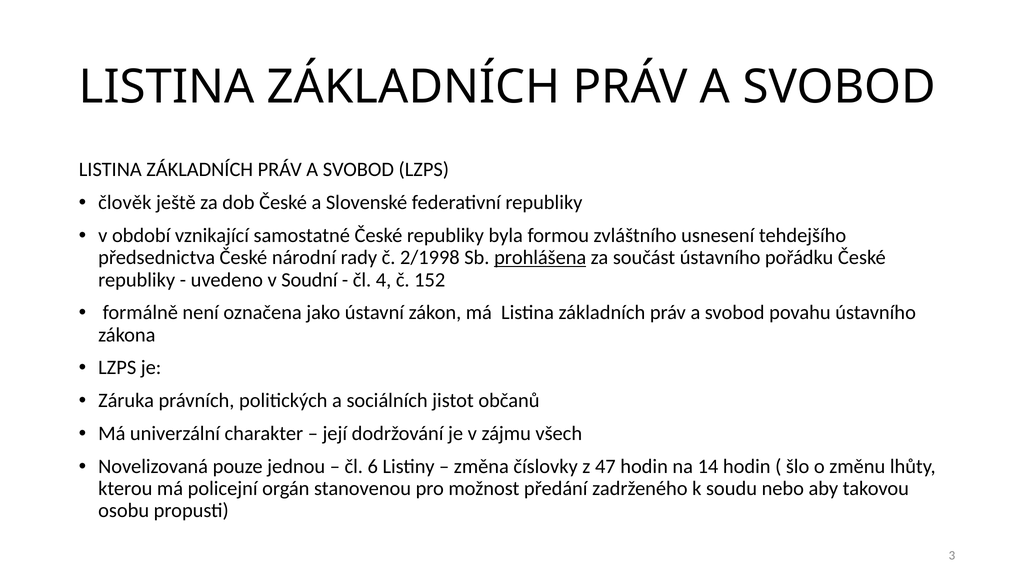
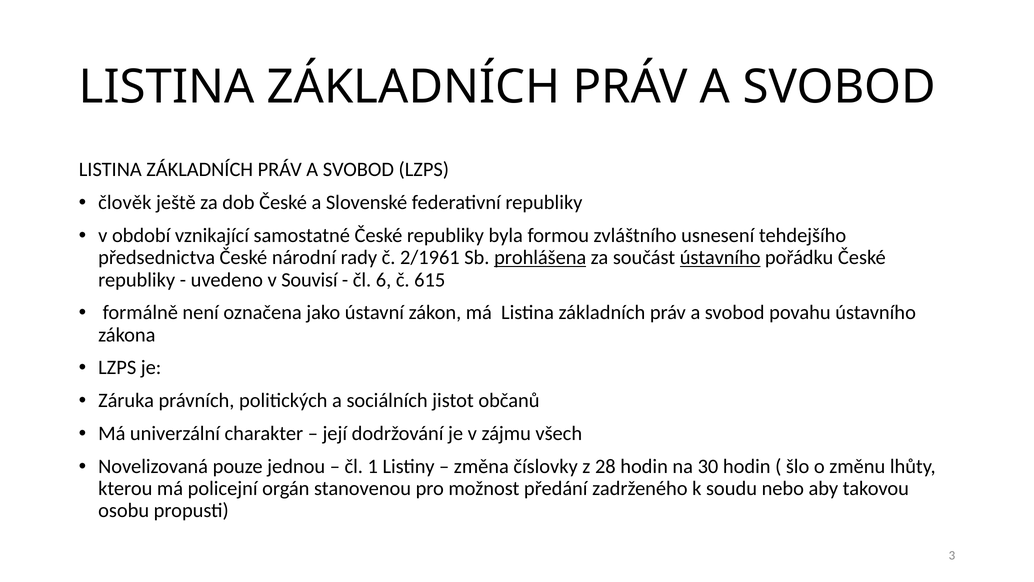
2/1998: 2/1998 -> 2/1961 (430, 257)
ústavního underline: none -> present (720, 257)
Soudní: Soudní -> Souvisí (309, 280)
4: 4 -> 6 (384, 280)
152: 152 -> 615 (430, 280)
6: 6 -> 1 (373, 466)
47: 47 -> 28 (605, 466)
14: 14 -> 30 (708, 466)
